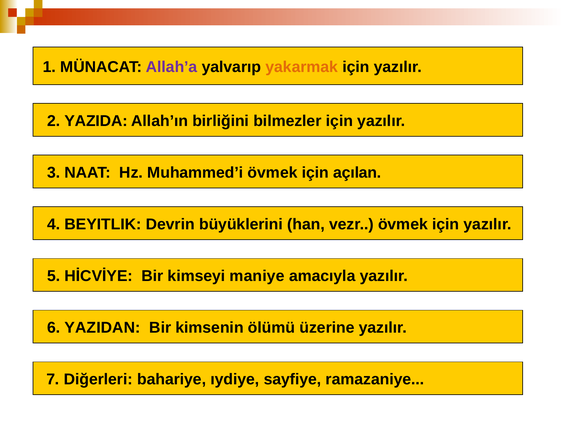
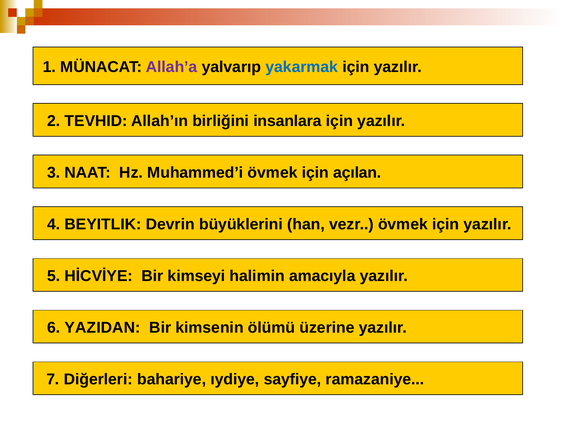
yakarmak colour: orange -> blue (302, 67)
YAZIDA: YAZIDA -> TEVHID (96, 121)
bilmezler: bilmezler -> insanlara (287, 121)
maniye: maniye -> halimin (257, 277)
